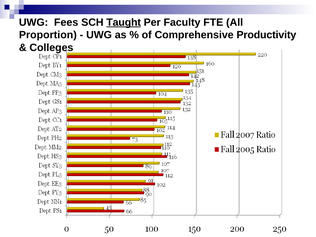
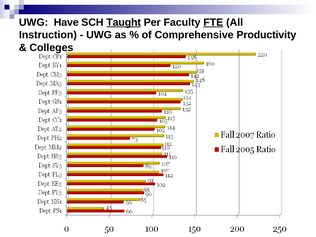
Fees: Fees -> Have (66, 22)
FTE underline: none -> present (213, 22)
Proportion: Proportion -> Instruction (48, 35)
